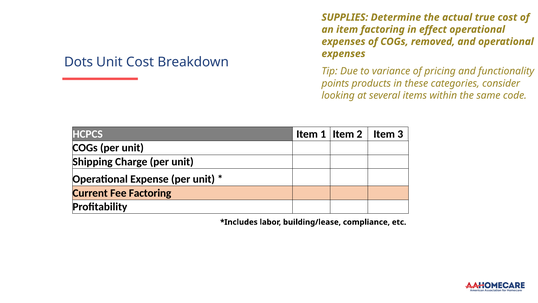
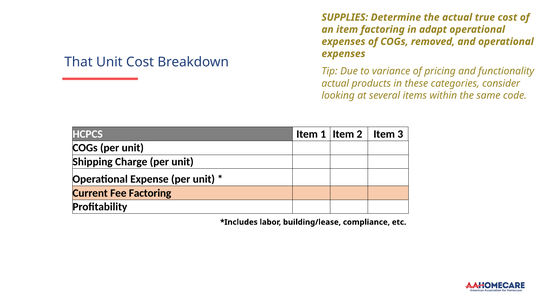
effect: effect -> adapt (433, 29)
Dots: Dots -> That (78, 62)
points: points -> actual (335, 83)
